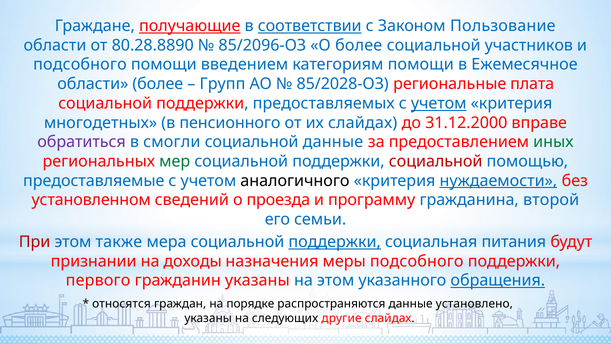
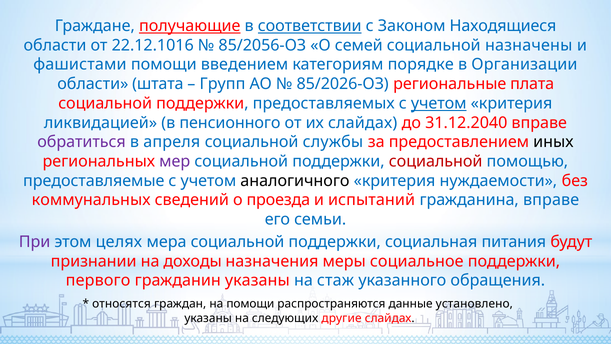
Пользование: Пользование -> Находящиеся (503, 26)
80.28.8890: 80.28.8890 -> 22.12.1016 (153, 45)
85/2096-ОЗ: 85/2096-ОЗ -> 85/2056-ОЗ (262, 45)
О более: более -> семей (359, 45)
участников: участников -> назначены (529, 45)
подсобного: подсобного -> фашистами (80, 65)
категориям помощи: помощи -> порядке (421, 65)
Ежемесячное: Ежемесячное -> Организации (524, 65)
области более: более -> штата (158, 84)
85/2028-ОЗ: 85/2028-ОЗ -> 85/2026-ОЗ (343, 84)
многодетных: многодетных -> ликвидацией (101, 123)
31.12.2000: 31.12.2000 -> 31.12.2040 (466, 123)
смогли: смогли -> апреля (172, 142)
социальной данные: данные -> службы (333, 142)
иных colour: green -> black (553, 142)
мер colour: green -> purple (175, 161)
нуждаемости underline: present -> none (498, 181)
установленном: установленном -> коммунальных (91, 200)
программу: программу -> испытаний (372, 200)
гражданина второй: второй -> вправе (551, 200)
При colour: red -> purple (35, 242)
также: также -> целях (119, 242)
поддержки underline: present -> none (335, 242)
меры подсобного: подсобного -> социальное (417, 261)
на этом: этом -> стаж (336, 280)
обращения underline: present -> none (498, 280)
на порядке: порядке -> помощи (250, 304)
